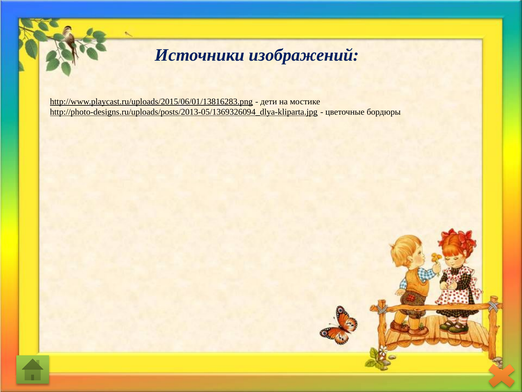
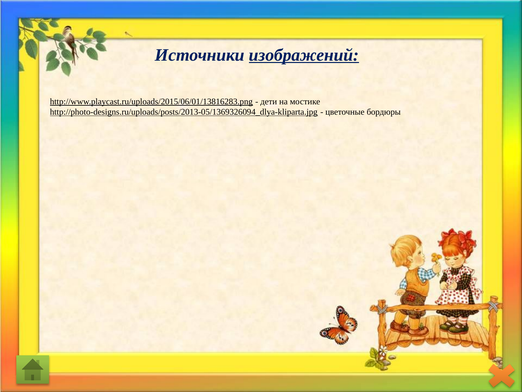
изображений underline: none -> present (304, 55)
